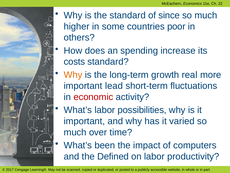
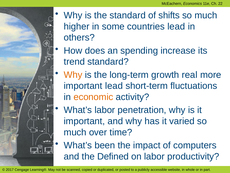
since: since -> shifts (169, 15)
countries poor: poor -> lead (176, 26)
costs: costs -> trend (74, 62)
economic colour: red -> orange (93, 97)
possibilities: possibilities -> penetration (142, 110)
